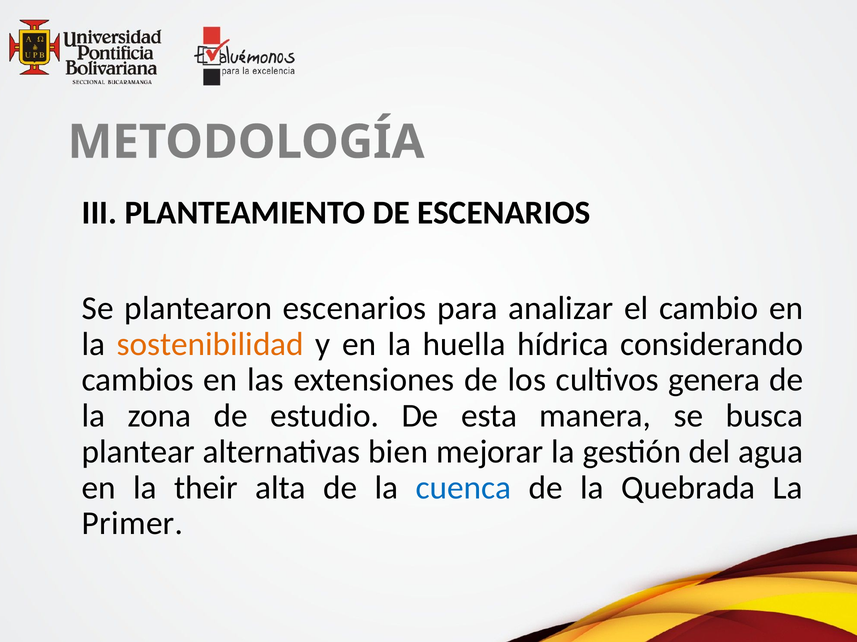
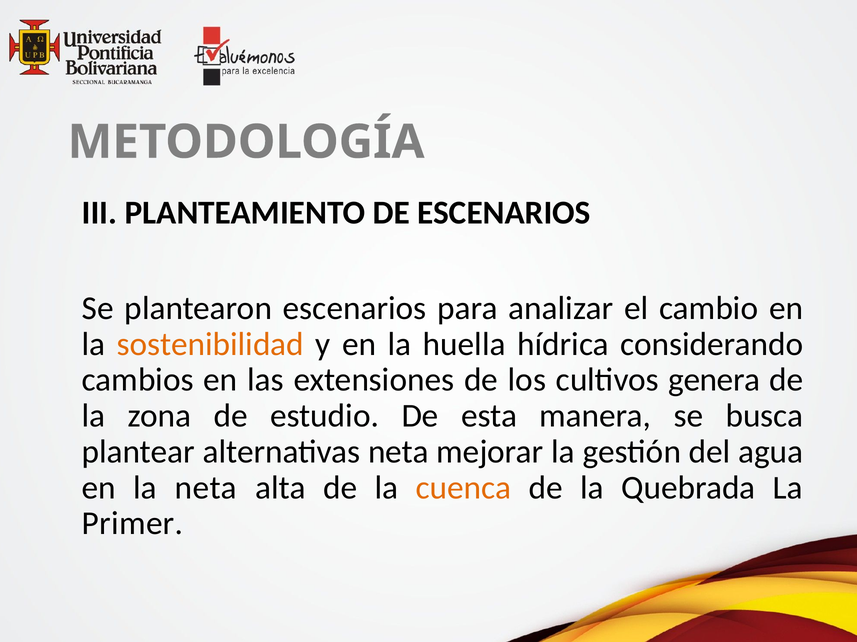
alternativas bien: bien -> neta (398, 452)
la their: their -> neta (206, 488)
cuenca colour: blue -> orange (463, 488)
